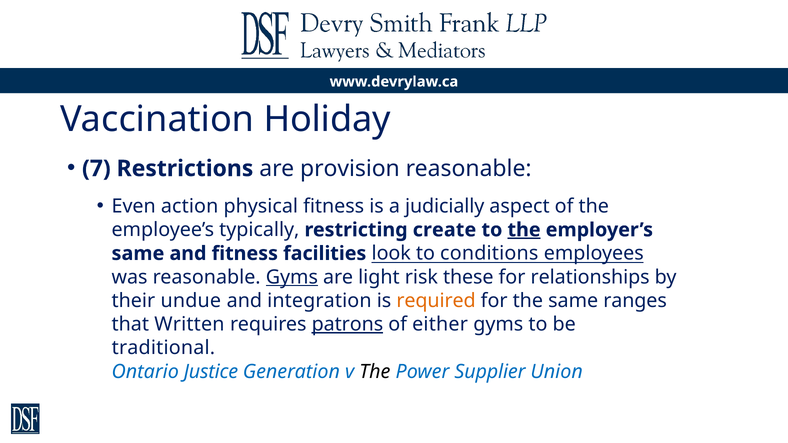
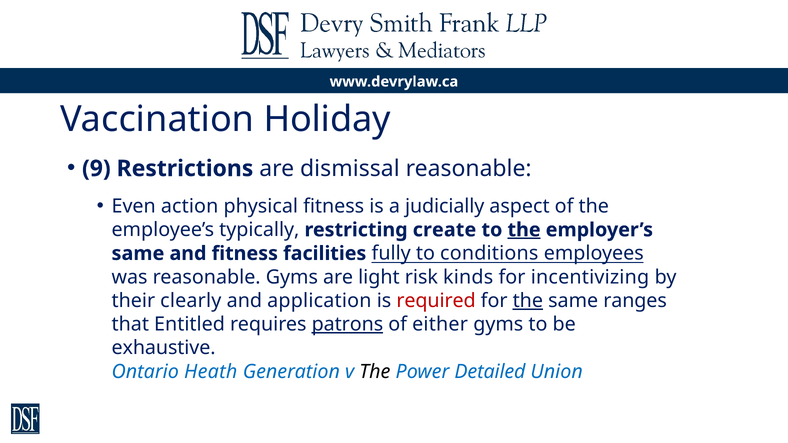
7: 7 -> 9 (96, 169)
provision: provision -> dismissal (350, 169)
look: look -> fully (391, 254)
Gyms underline: present -> none (292, 277)
these: these -> kinds (468, 277)
relationships: relationships -> incentivizing (590, 277)
undue: undue -> clearly (191, 301)
integration: integration -> application (319, 301)
required colour: orange -> red (436, 301)
the underline: none -> present (528, 301)
Written: Written -> Entitled (190, 325)
traditional: traditional -> exhaustive (164, 348)
Justice: Justice -> Heath (211, 372)
Supplier: Supplier -> Detailed (490, 372)
